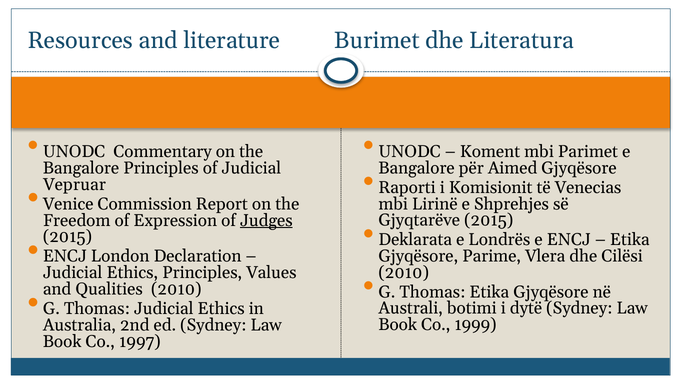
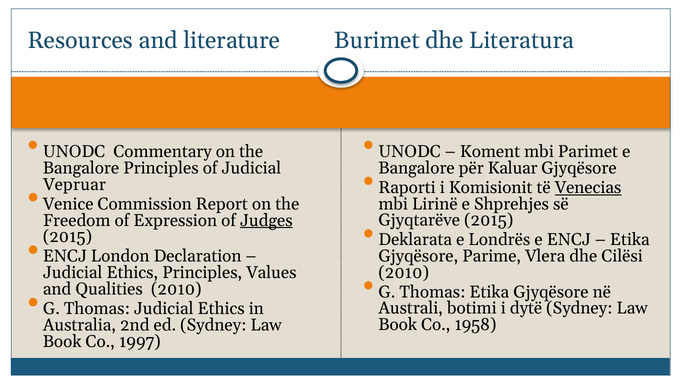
Aimed: Aimed -> Kaluar (513, 168)
Venecias underline: none -> present (588, 187)
1999: 1999 -> 1958 (475, 324)
